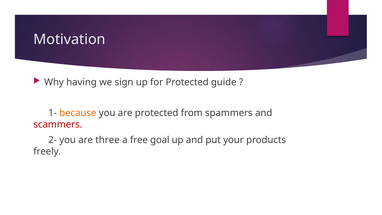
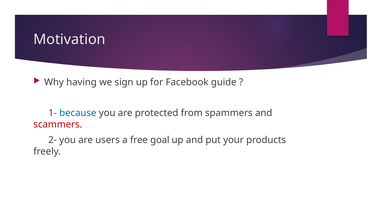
for Protected: Protected -> Facebook (187, 82)
because colour: orange -> blue (78, 113)
three: three -> users (108, 140)
